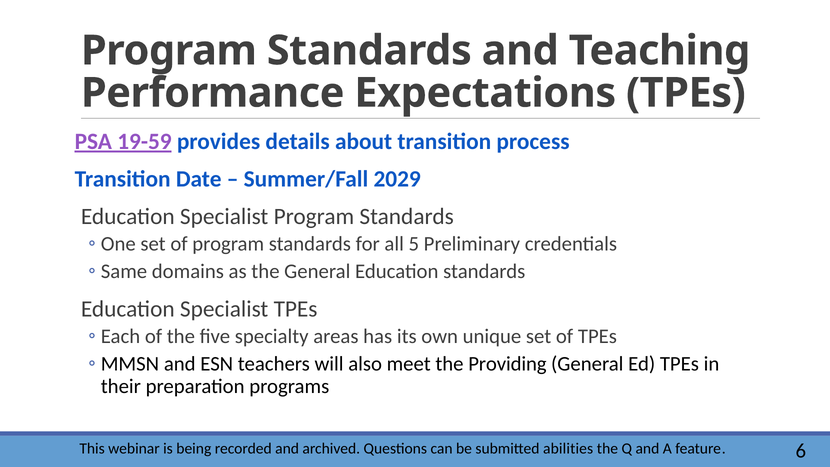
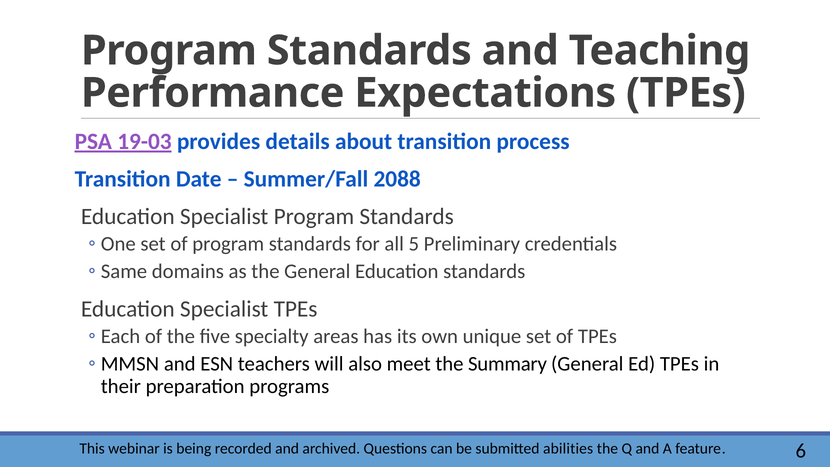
19-59: 19-59 -> 19-03 (144, 142)
2029: 2029 -> 2088 (397, 179)
Providing: Providing -> Summary (507, 364)
